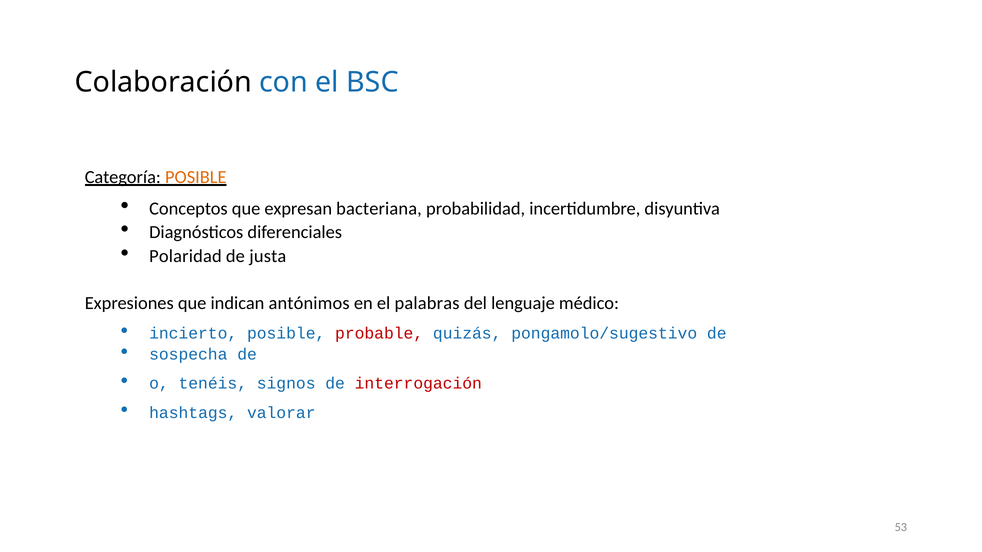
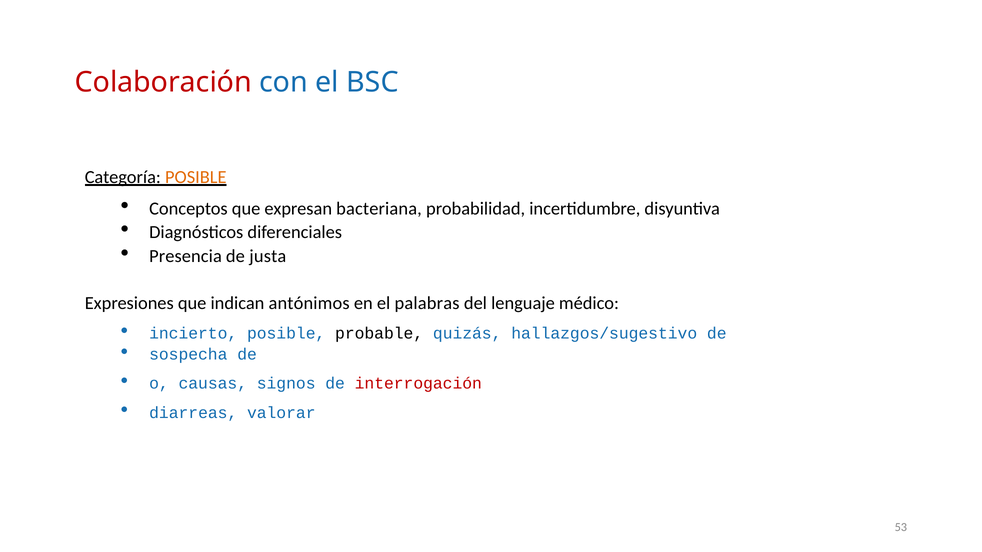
Colaboración colour: black -> red (163, 83)
Polaridad: Polaridad -> Presencia (186, 256)
probable colour: red -> black (379, 334)
pongamolo/sugestivo: pongamolo/sugestivo -> hallazgos/sugestivo (604, 334)
tenéis: tenéis -> causas (213, 384)
hashtags: hashtags -> diarreas (193, 413)
